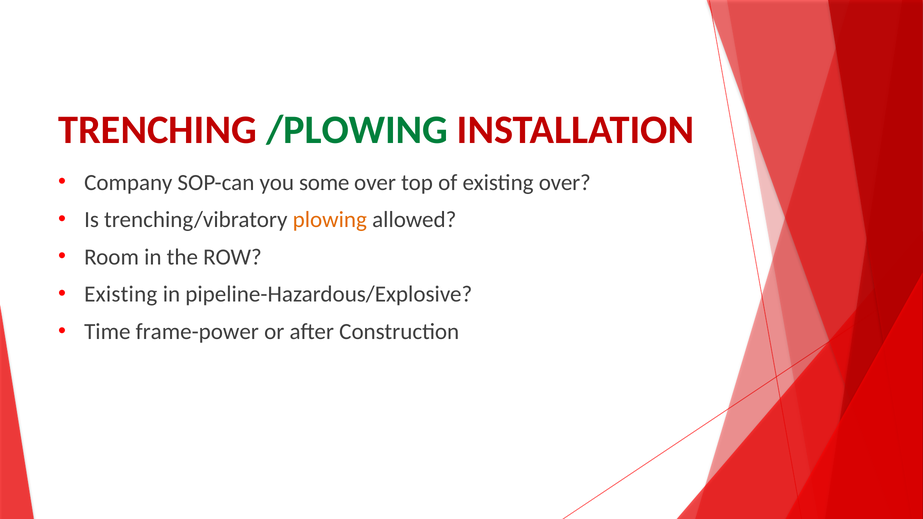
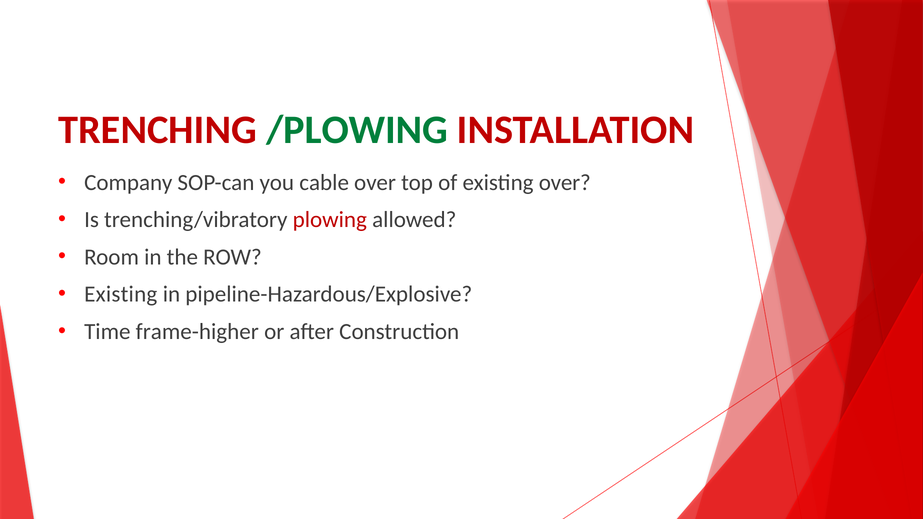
some: some -> cable (324, 183)
plowing colour: orange -> red (330, 220)
frame-power: frame-power -> frame-higher (197, 332)
